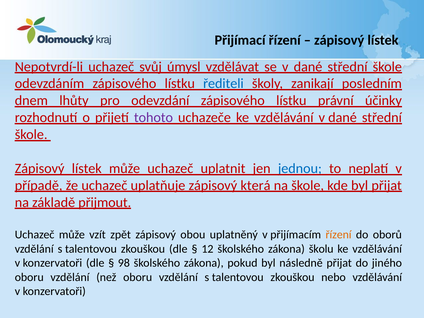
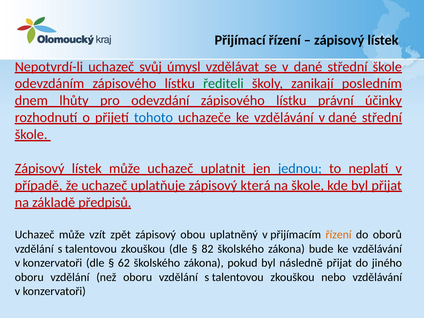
řediteli colour: blue -> green (223, 84)
tohoto colour: purple -> blue (153, 118)
přijmout: přijmout -> předpisů (105, 202)
12: 12 -> 82 (207, 249)
školu: školu -> bude (321, 249)
98: 98 -> 62 (124, 263)
